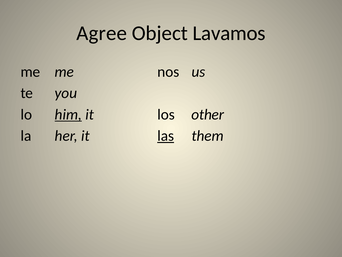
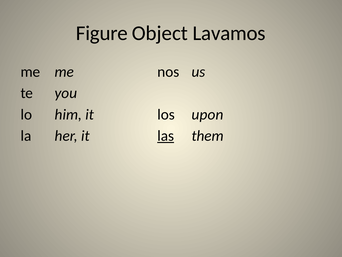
Agree: Agree -> Figure (102, 33)
him underline: present -> none (68, 114)
other: other -> upon (208, 114)
